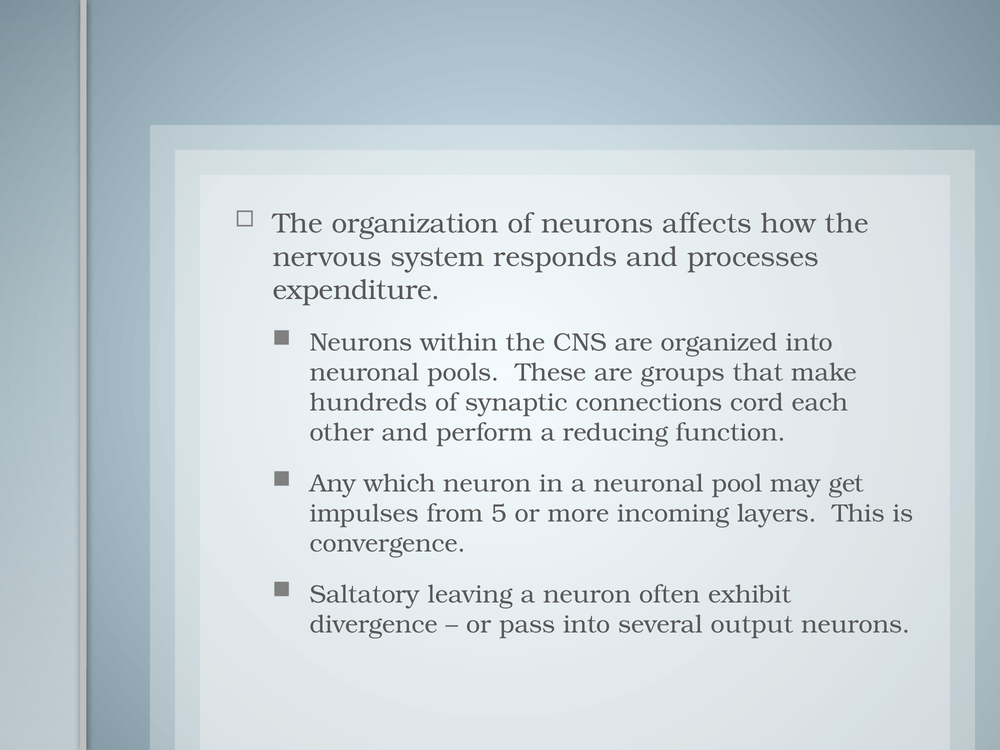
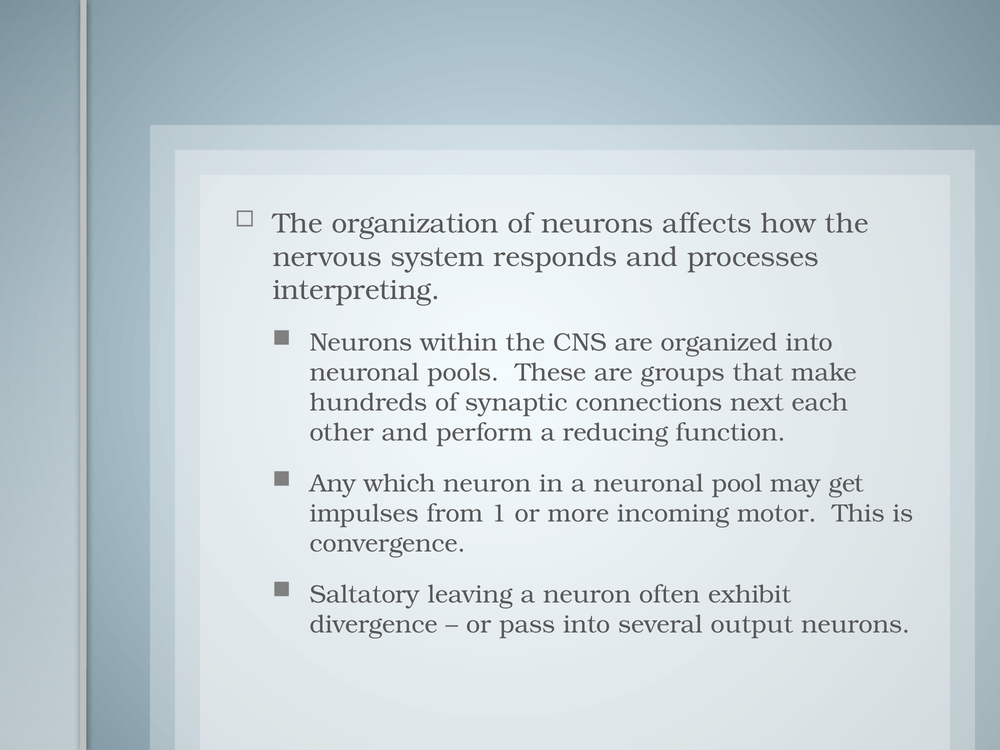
expenditure: expenditure -> interpreting (356, 290)
cord: cord -> next (757, 403)
5: 5 -> 1 (499, 513)
layers: layers -> motor (777, 513)
